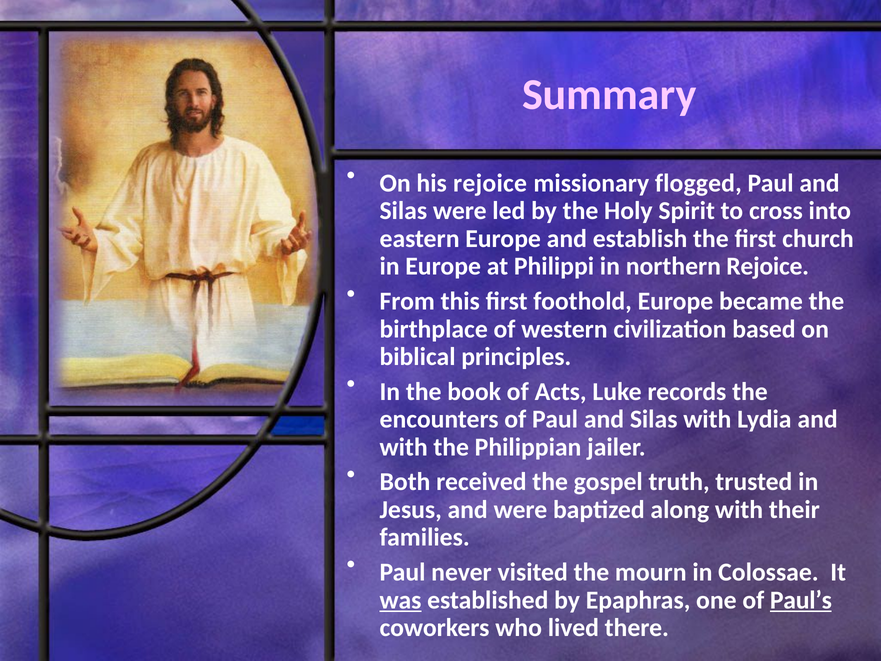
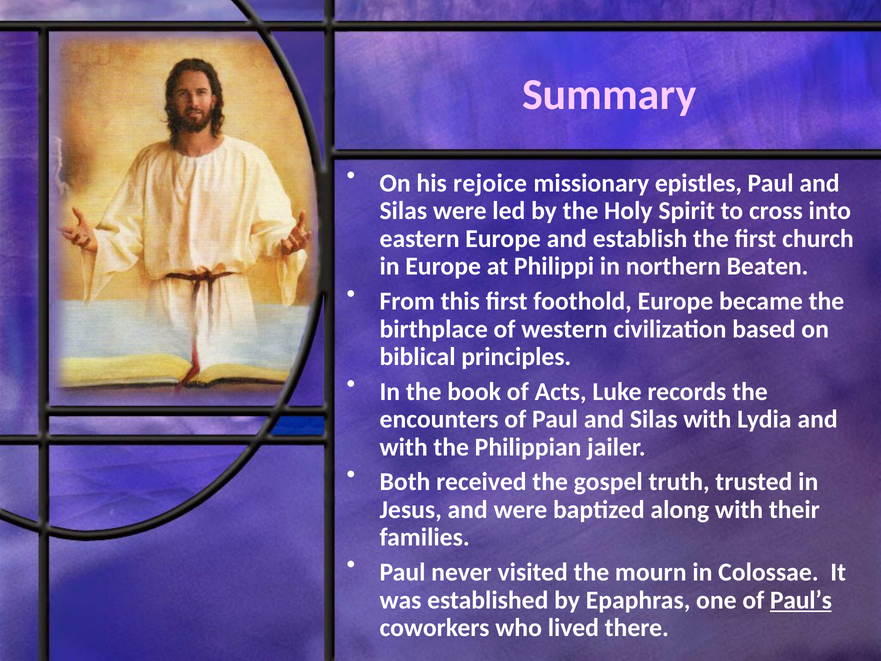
flogged: flogged -> epistles (698, 183)
northern Rejoice: Rejoice -> Beaten (768, 266)
was underline: present -> none (400, 600)
